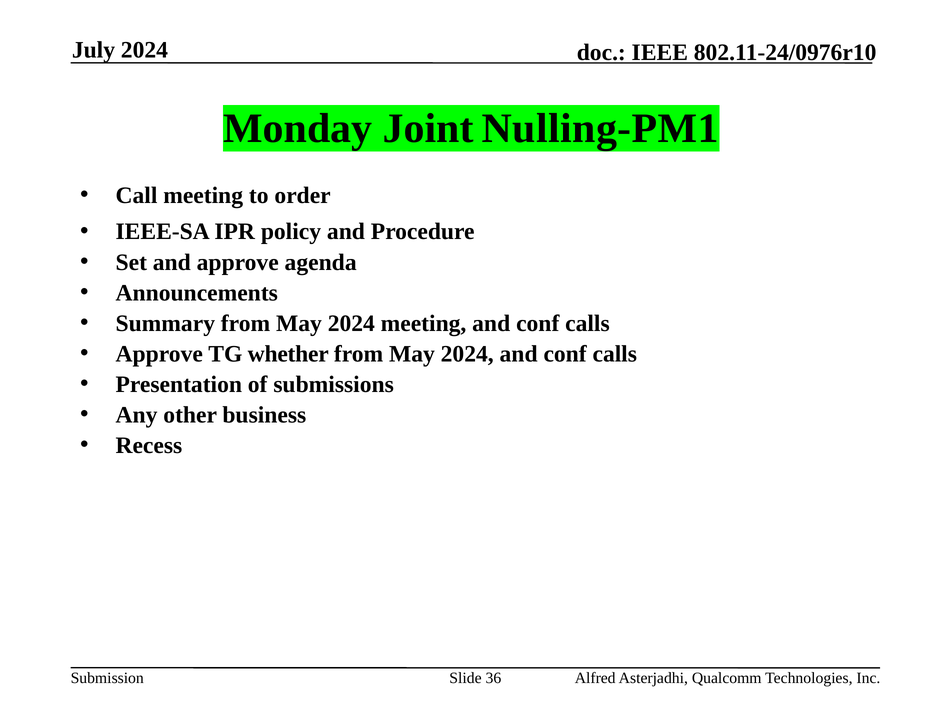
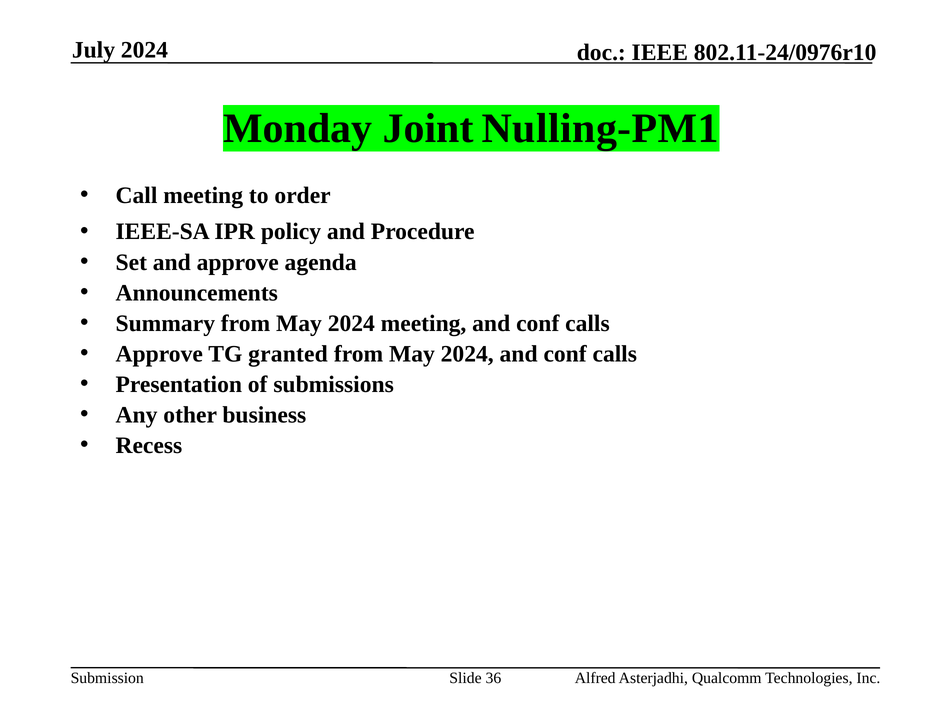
whether: whether -> granted (288, 354)
